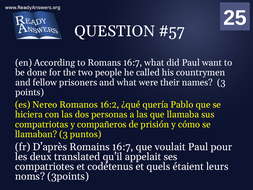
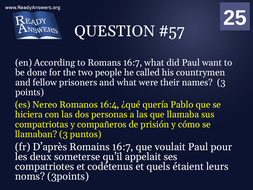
16:2: 16:2 -> 16:4 (110, 105)
translated: translated -> someterse (77, 157)
